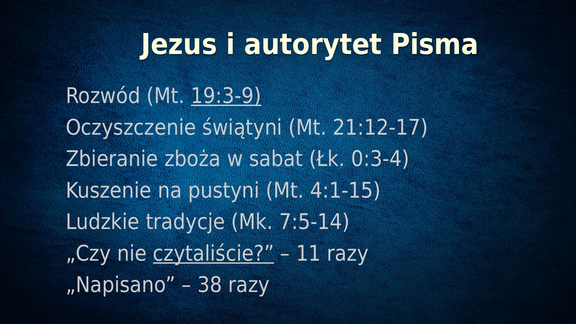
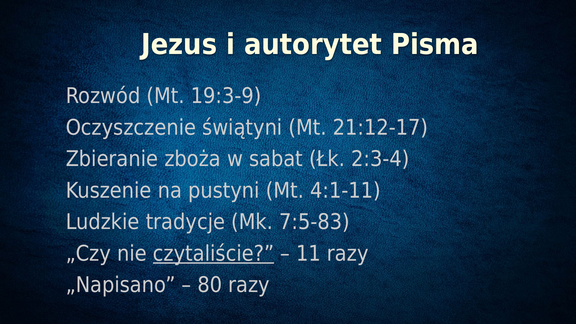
19:3-9 underline: present -> none (226, 96)
0:3-4: 0:3-4 -> 2:3-4 (380, 159)
4:1‑15: 4:1‑15 -> 4:1‑11 (345, 191)
7:5-14: 7:5-14 -> 7:5-83 (314, 222)
38: 38 -> 80 (210, 285)
